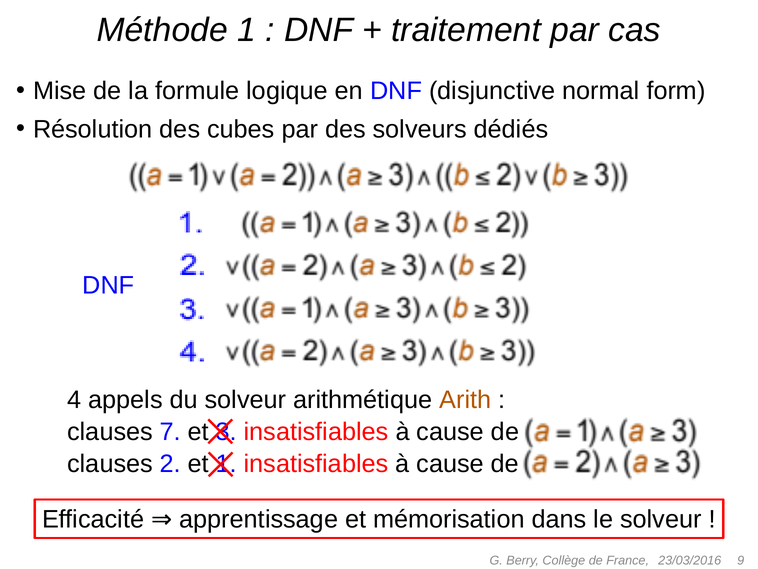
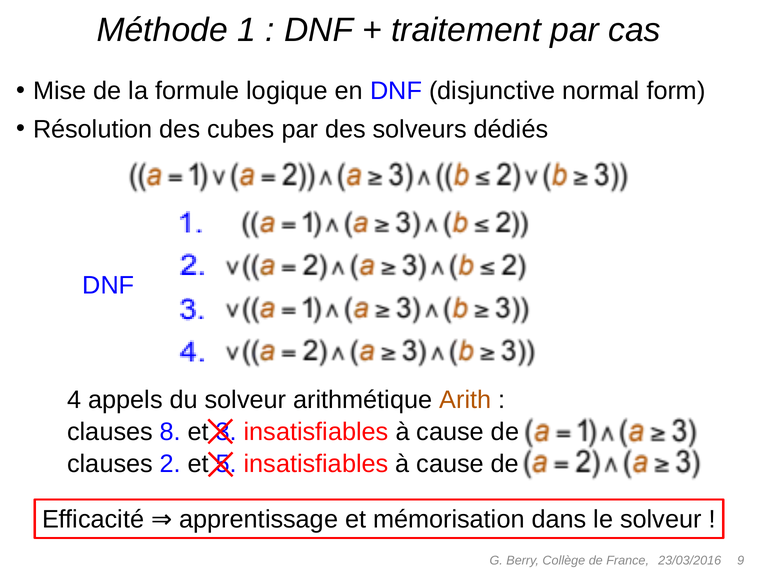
7: 7 -> 8 (170, 431)
et 1: 1 -> 5 (226, 463)
